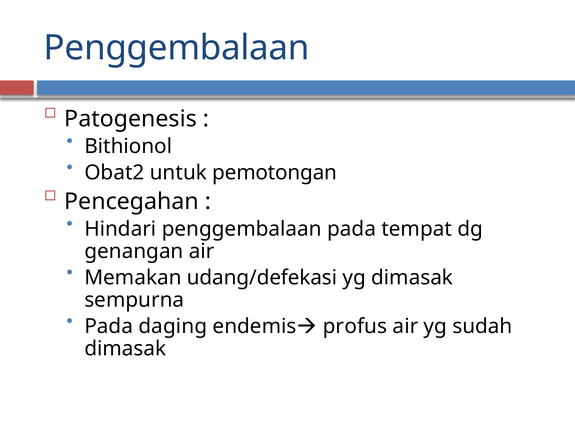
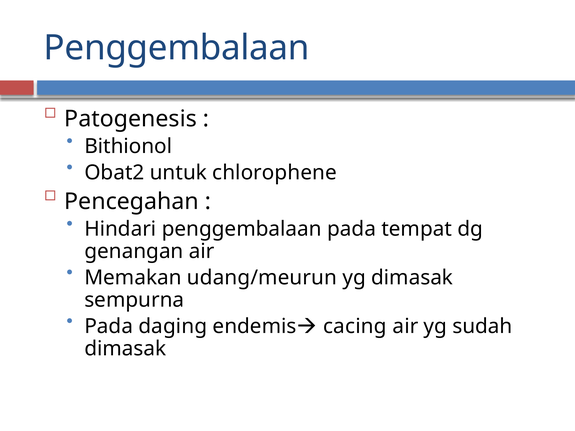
pemotongan: pemotongan -> chlorophene (275, 173)
udang/defekasi: udang/defekasi -> udang/meurun (262, 278)
profus: profus -> cacing (355, 327)
